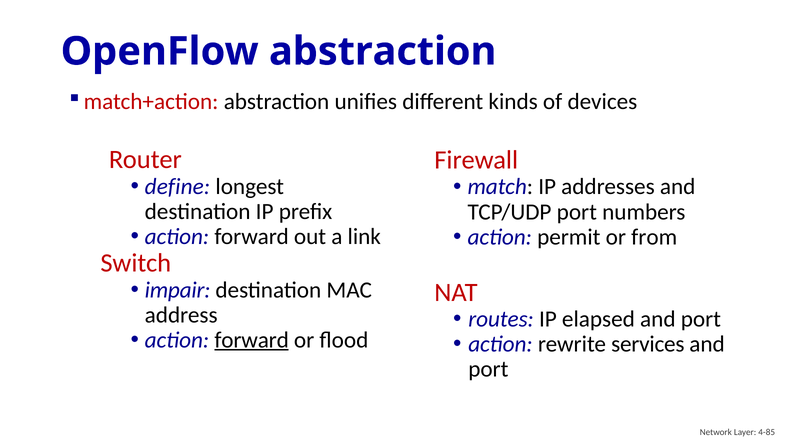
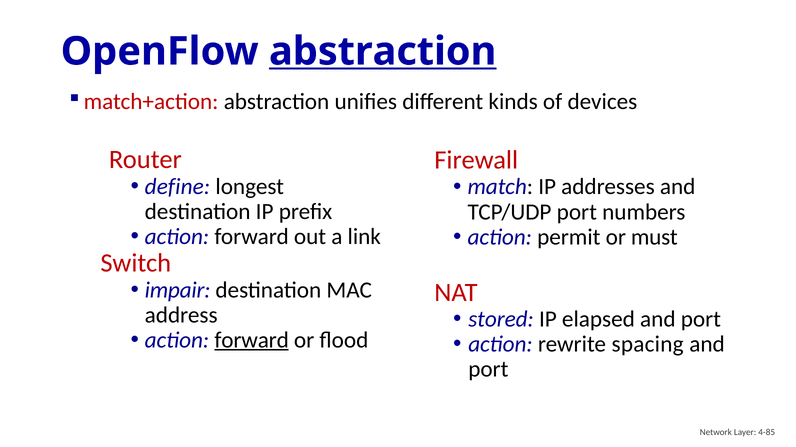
abstraction underline: none -> present (383, 52)
from: from -> must (654, 237)
routes: routes -> stored (501, 320)
services: services -> spacing (648, 345)
